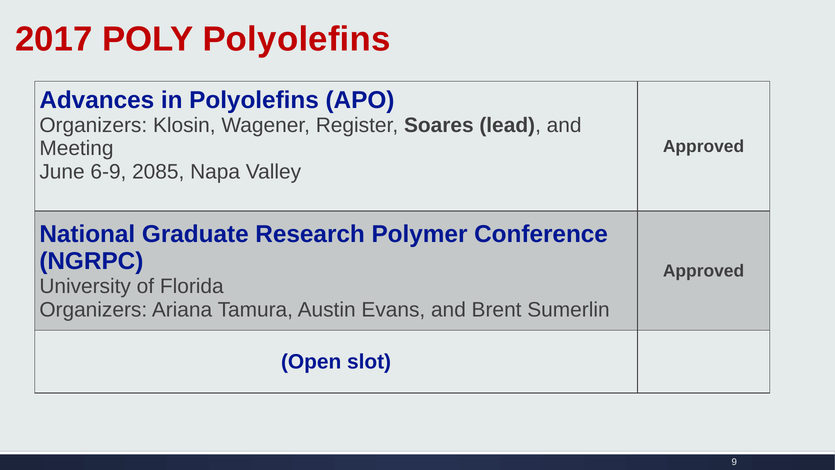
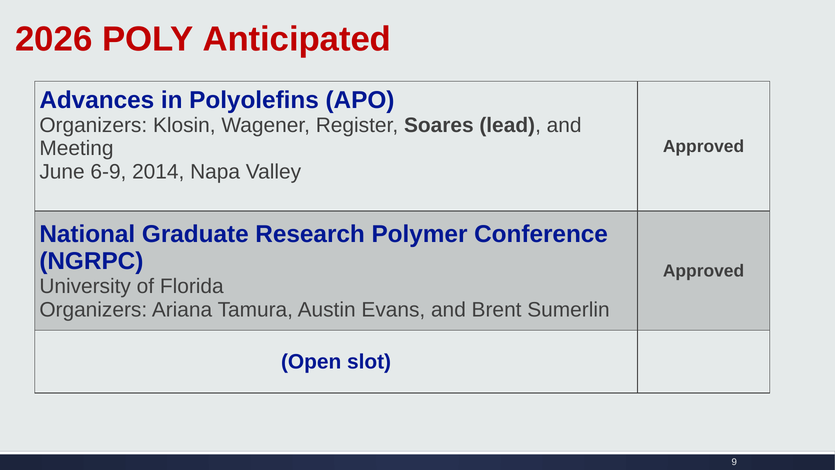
2017: 2017 -> 2026 (54, 39)
POLY Polyolefins: Polyolefins -> Anticipated (297, 39)
2085: 2085 -> 2014 (158, 172)
